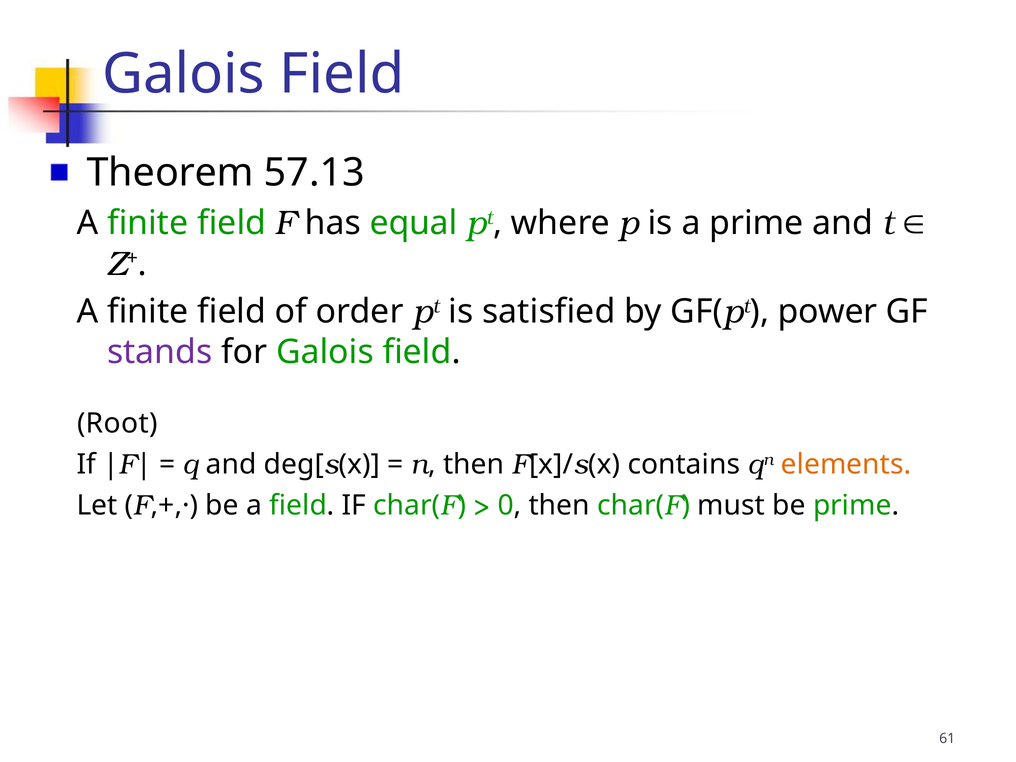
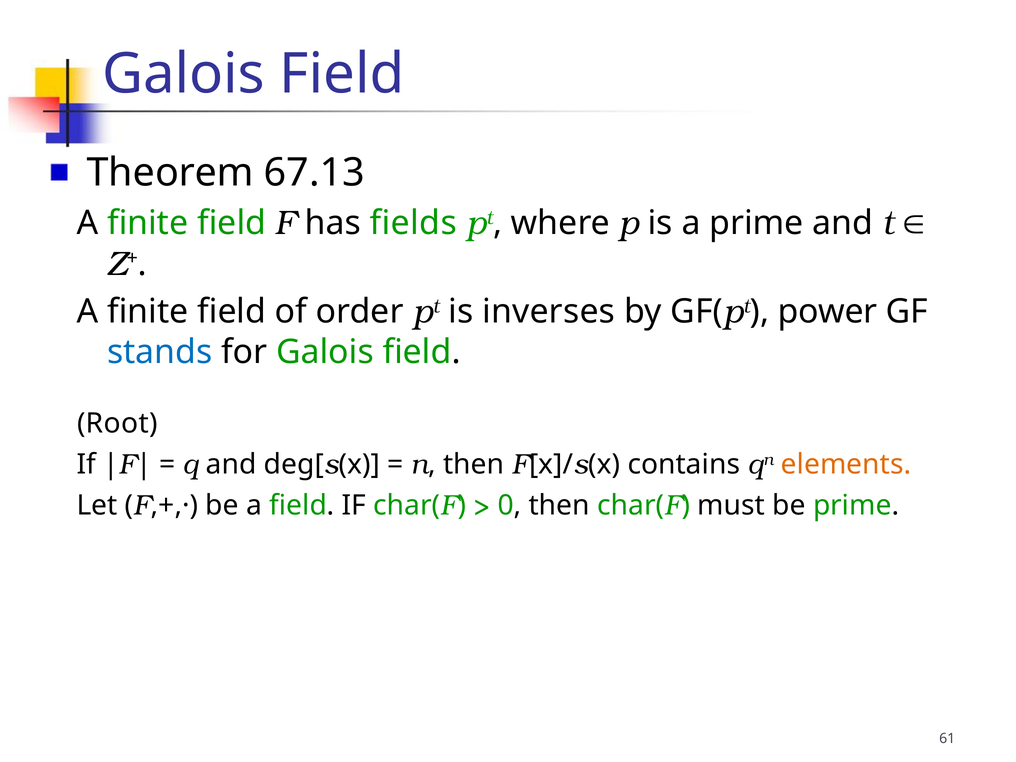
57.13: 57.13 -> 67.13 (314, 172)
equal: equal -> fields (413, 223)
satisfied: satisfied -> inverses (549, 311)
stands colour: purple -> blue (160, 352)
